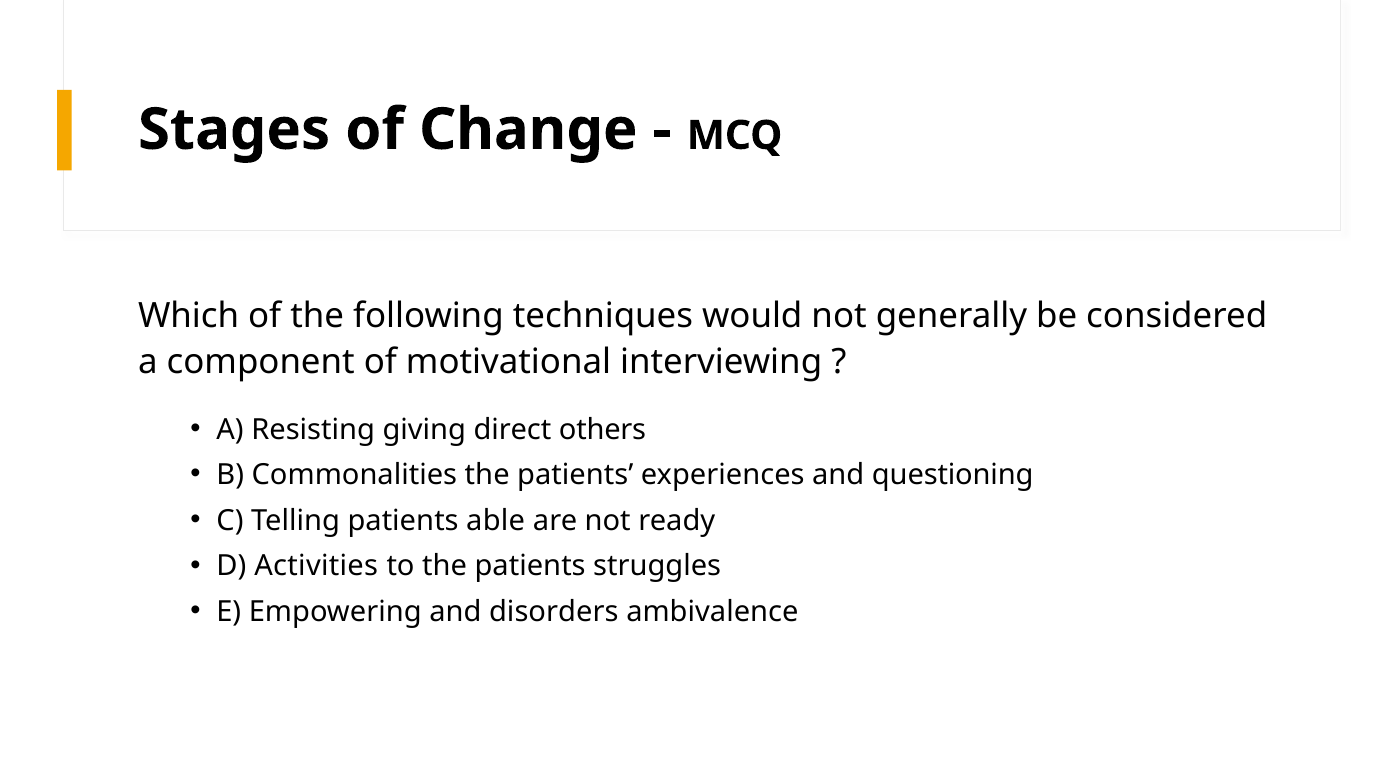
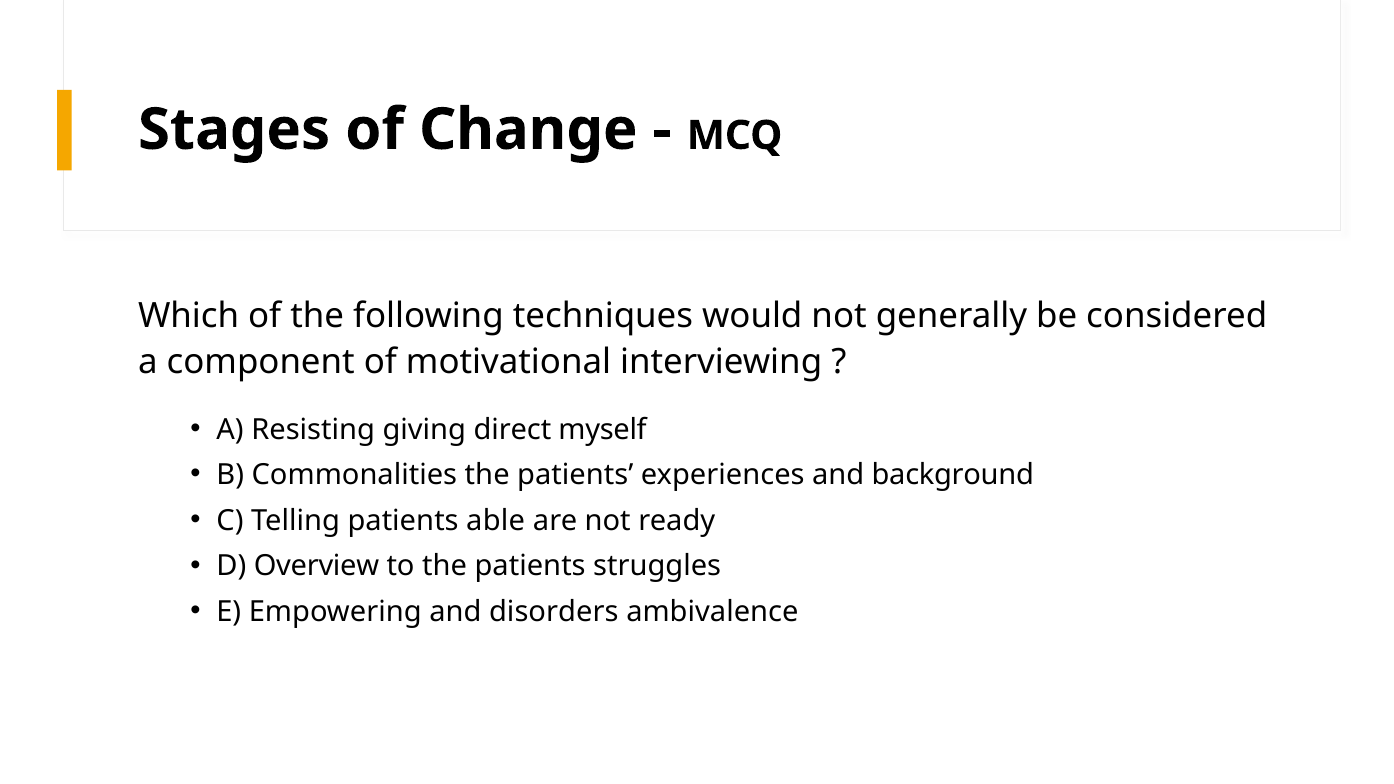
others: others -> myself (603, 430)
questioning: questioning -> background (953, 475)
Activities: Activities -> Overview (316, 566)
